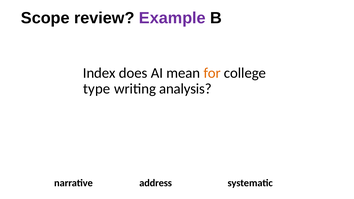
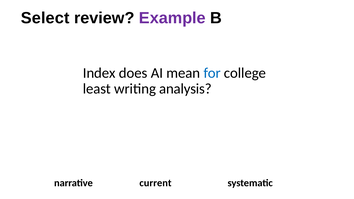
Scope: Scope -> Select (45, 18)
for colour: orange -> blue (212, 73)
type: type -> least (97, 89)
address: address -> current (155, 183)
